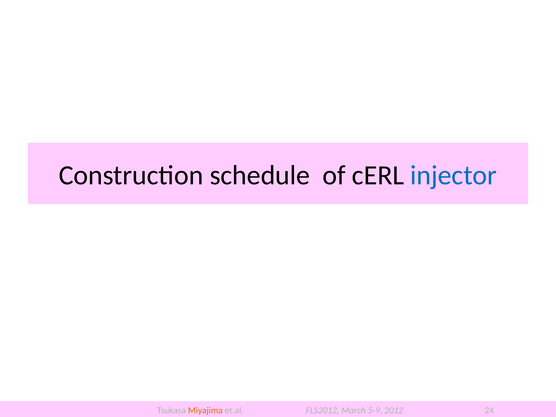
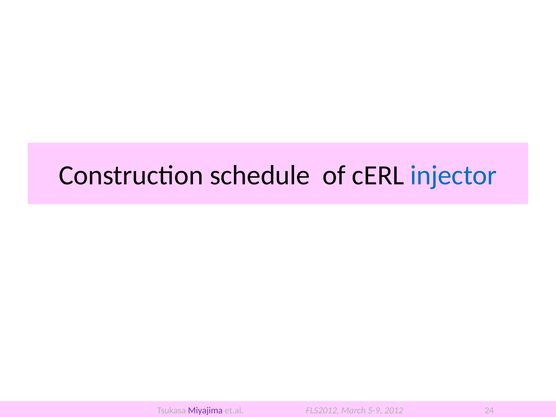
Miyajima colour: orange -> purple (205, 410)
